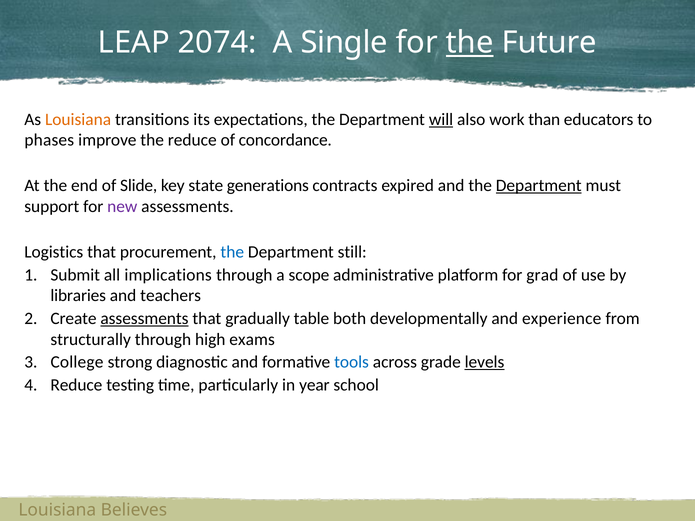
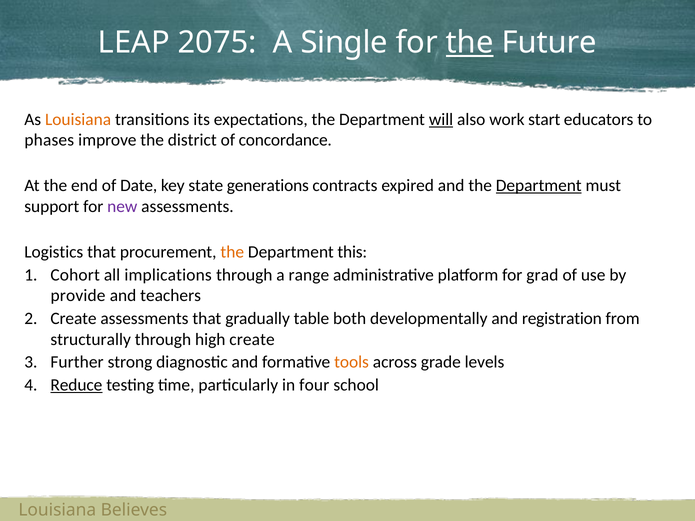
2074: 2074 -> 2075 (217, 43)
than: than -> start (544, 119)
the reduce: reduce -> district (192, 140)
Slide: Slide -> Date (139, 186)
the colour: blue -> orange (232, 252)
still: still -> this (352, 252)
Submit: Submit -> Cohort (75, 275)
scope: scope -> range (309, 275)
libraries: libraries -> provide (78, 296)
assessments underline: present -> none (144, 319)
experience: experience -> registration (562, 319)
high exams: exams -> create (252, 340)
College: College -> Further (77, 362)
tools colour: blue -> orange (352, 362)
levels underline: present -> none (484, 362)
Reduce underline: none -> present (76, 385)
year: year -> four (314, 385)
